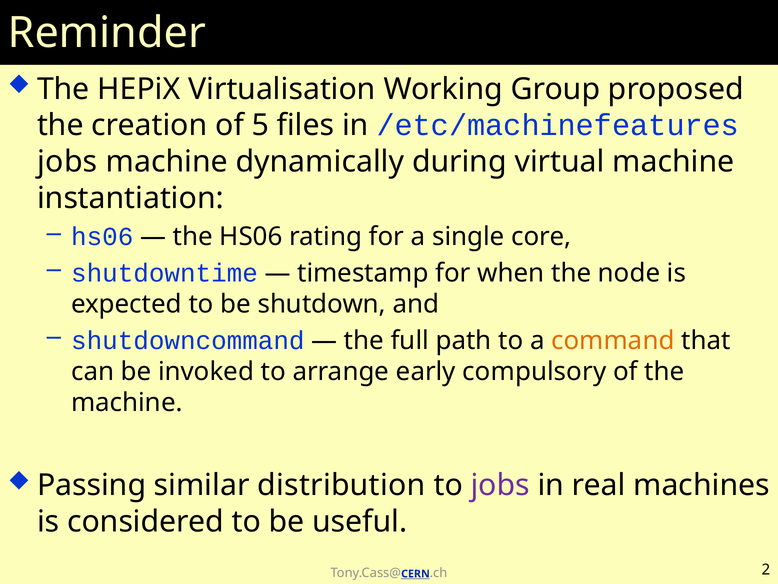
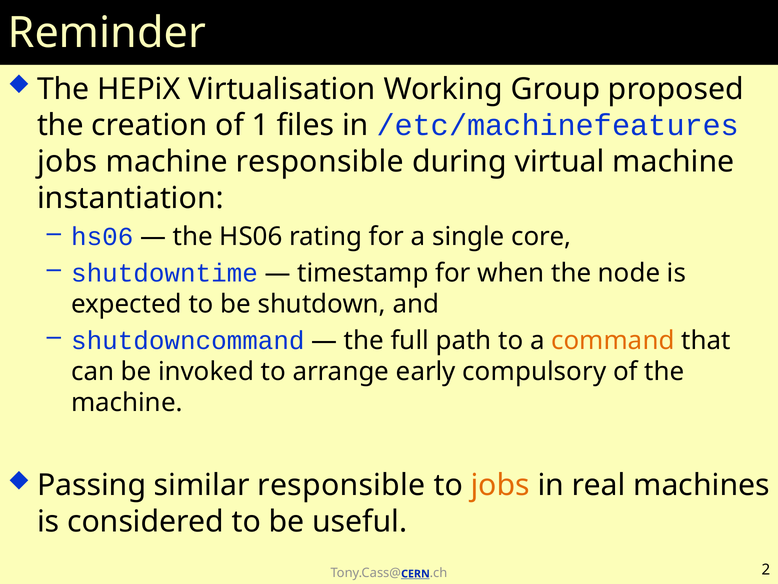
5: 5 -> 1 (260, 125)
machine dynamically: dynamically -> responsible (320, 162)
similar distribution: distribution -> responsible (341, 485)
jobs colour: purple -> orange (500, 485)
